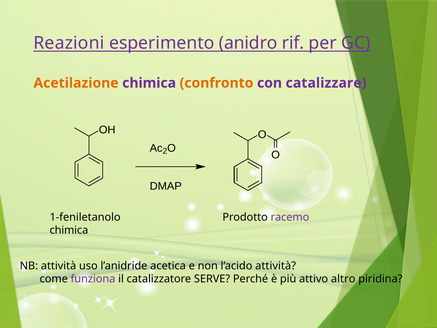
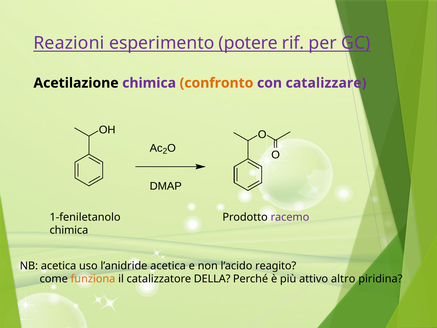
anidro: anidro -> potere (248, 43)
Acetilazione colour: orange -> black (76, 83)
NB attività: attività -> acetica (59, 266)
l’acido attività: attività -> reagito (276, 266)
funziona colour: purple -> orange (93, 279)
SERVE: SERVE -> DELLA (212, 279)
